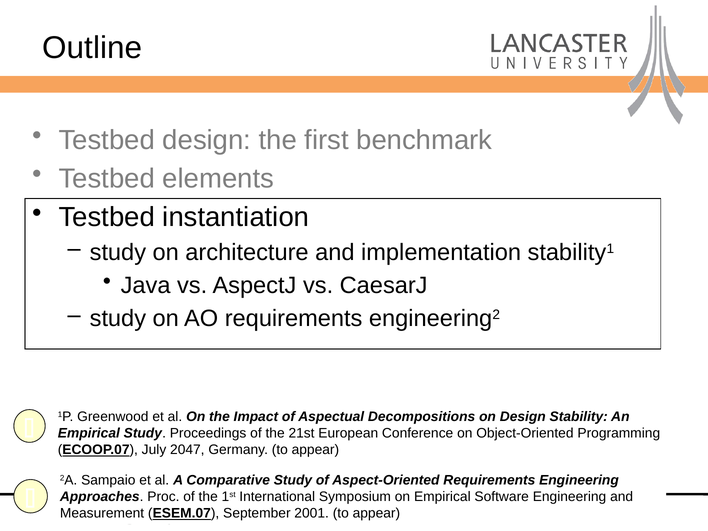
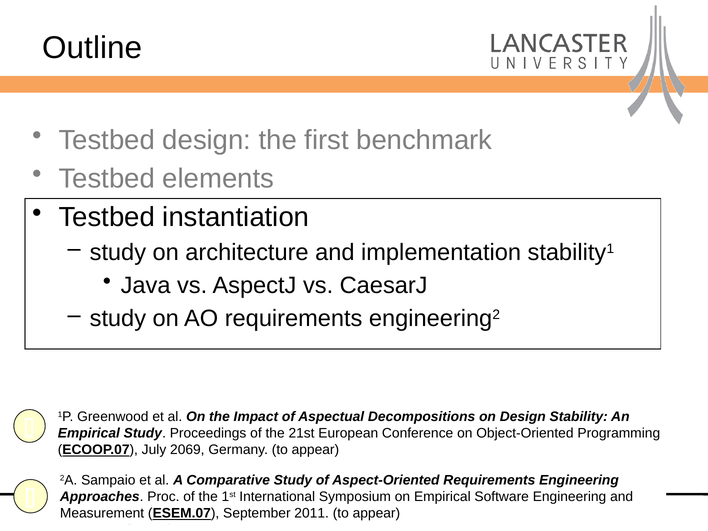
2047: 2047 -> 2069 (187, 450)
2001: 2001 -> 2011 (312, 513)
